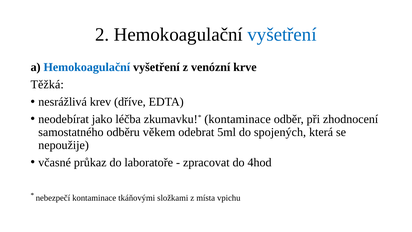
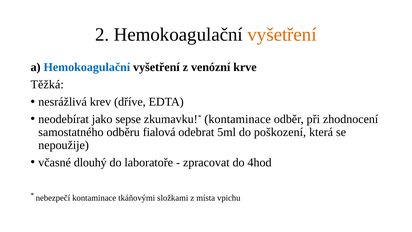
vyšetření colour: blue -> orange (282, 35)
léčba: léčba -> sepse (128, 119)
věkem: věkem -> fialová (159, 132)
spojených: spojených -> poškození (280, 132)
průkaz: průkaz -> dlouhý (90, 162)
